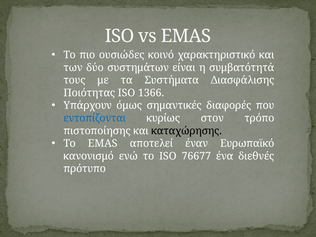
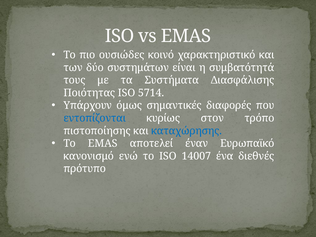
1366: 1366 -> 5714 (151, 93)
καταχώρησης colour: black -> blue (187, 131)
76677: 76677 -> 14007 (196, 156)
